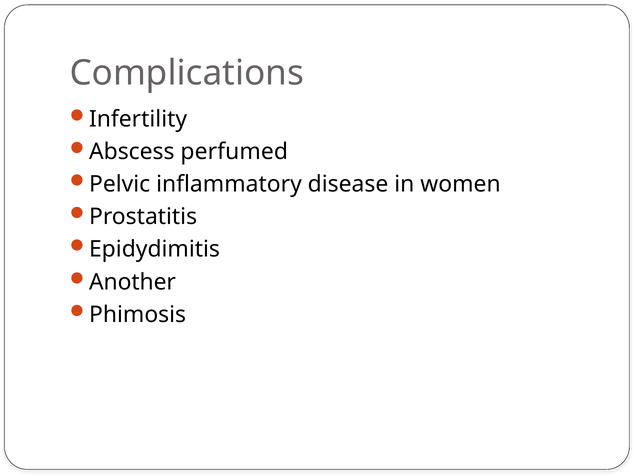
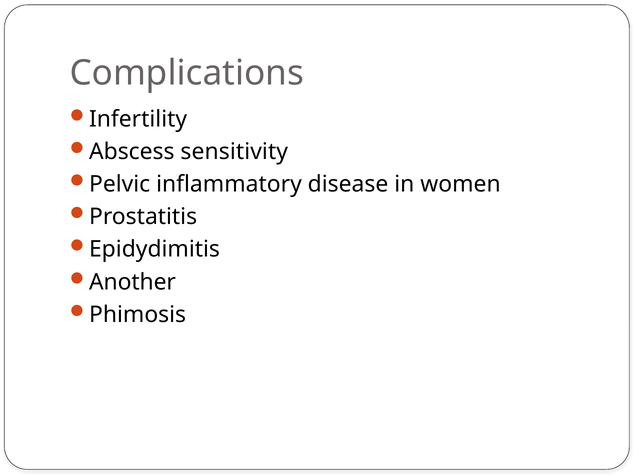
perfumed: perfumed -> sensitivity (234, 151)
